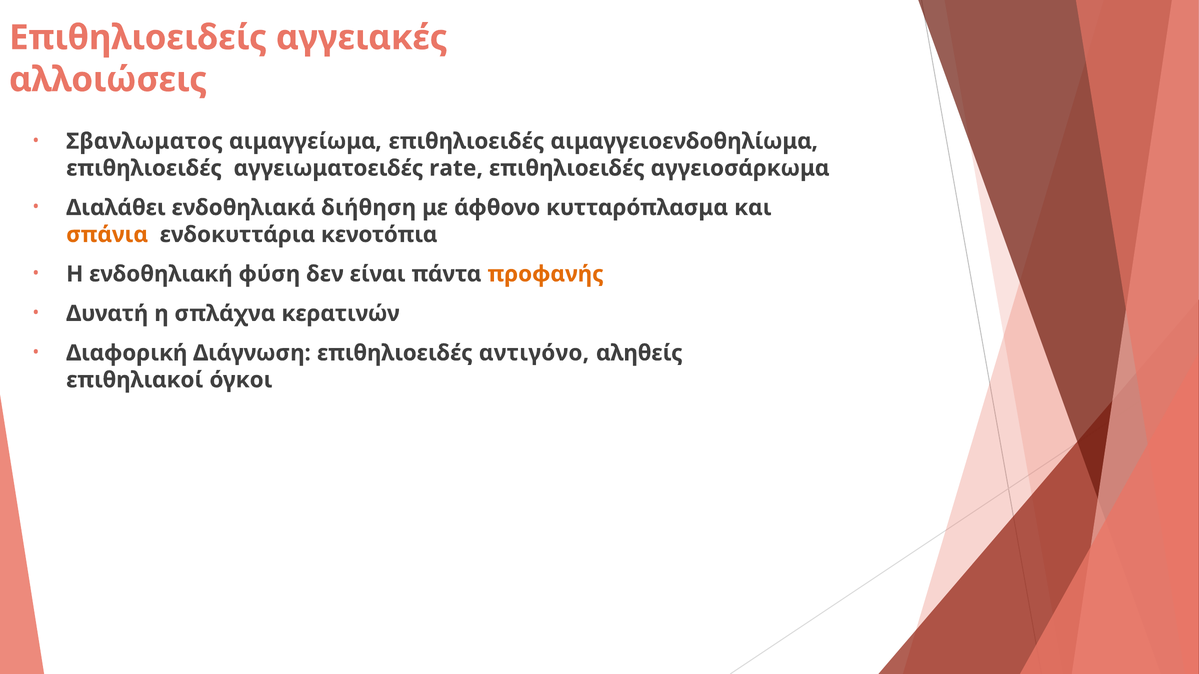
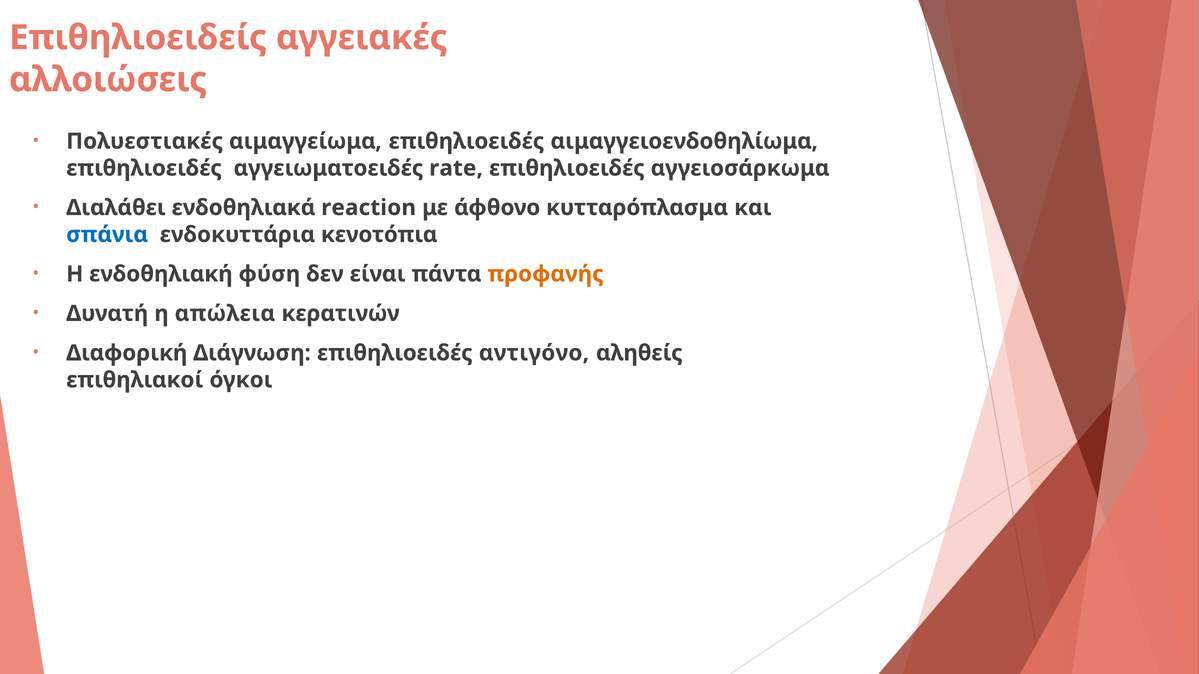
Σβανλωματος: Σβανλωματος -> Πολυεστιακές (145, 141)
διήθηση: διήθηση -> reaction (369, 208)
σπάνια colour: orange -> blue (107, 235)
σπλάχνα: σπλάχνα -> απώλεια (225, 314)
